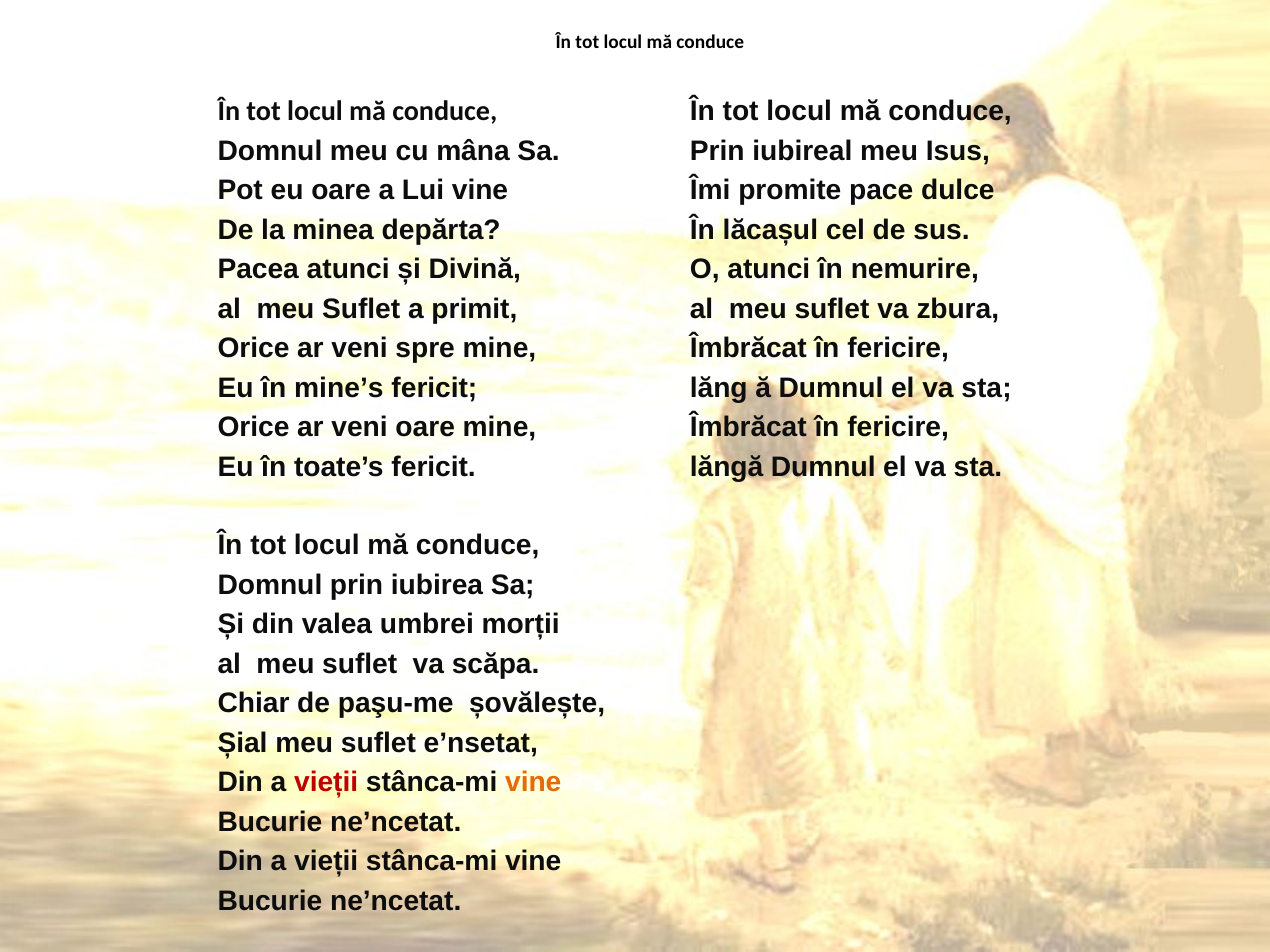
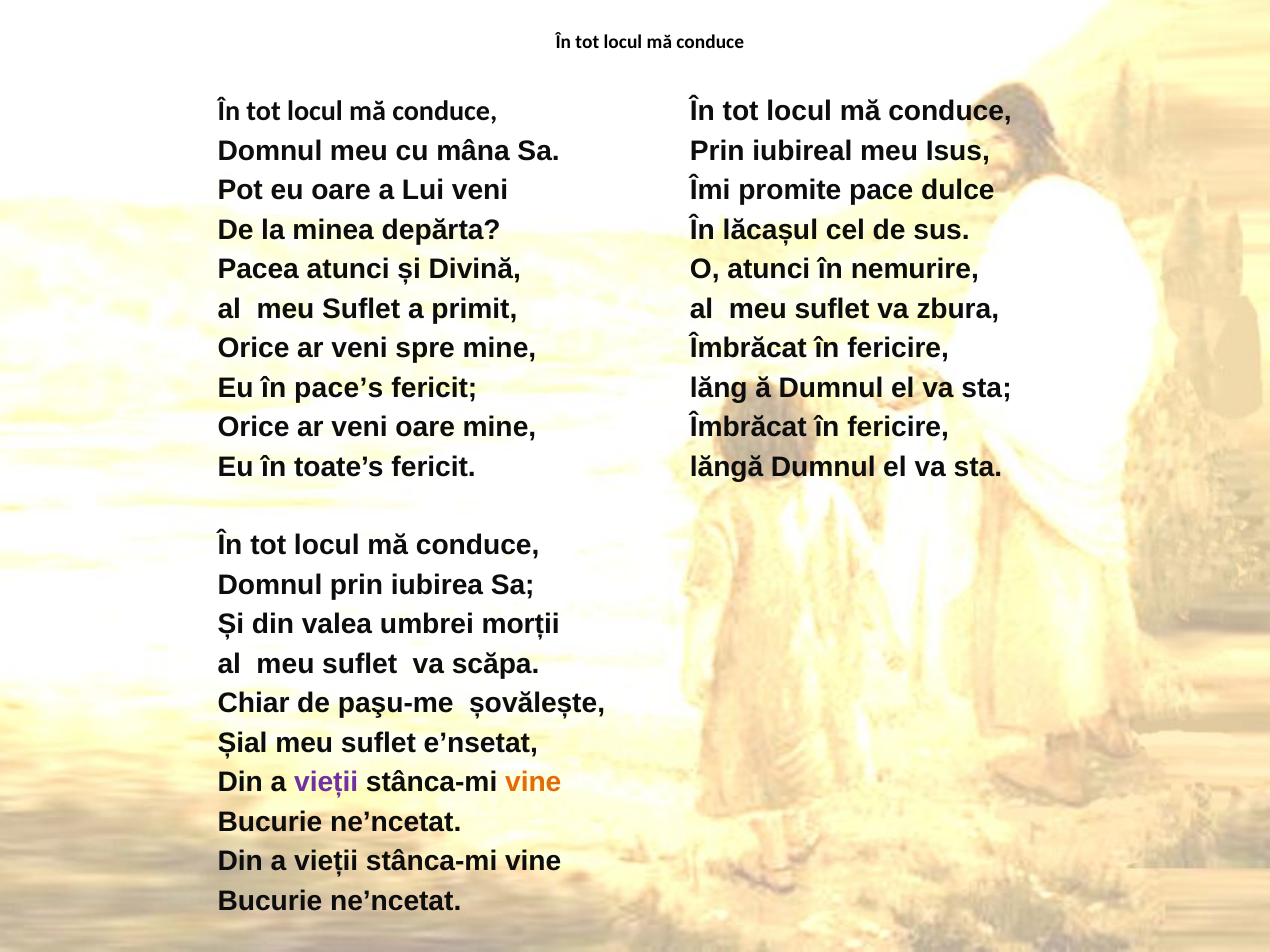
Lui vine: vine -> veni (480, 190)
mine’s: mine’s -> pace’s (339, 388)
vieții colour: red -> purple (326, 783)
